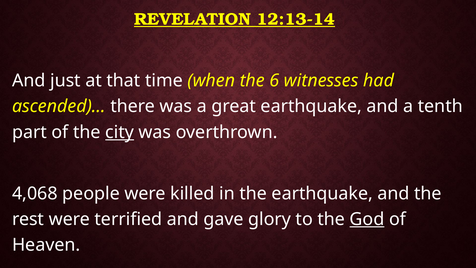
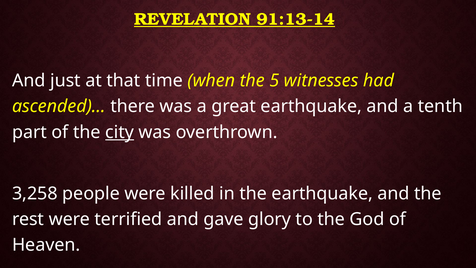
12:13-14: 12:13-14 -> 91:13-14 (296, 19)
6: 6 -> 5 (274, 81)
4,068: 4,068 -> 3,258 (35, 193)
God underline: present -> none (367, 219)
